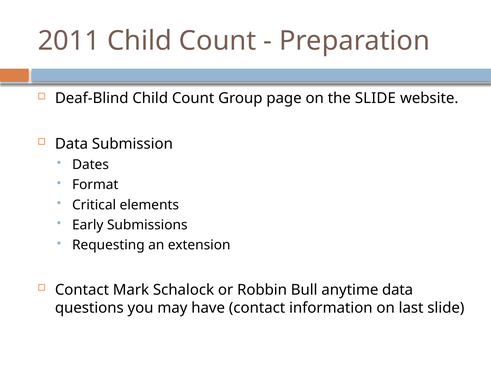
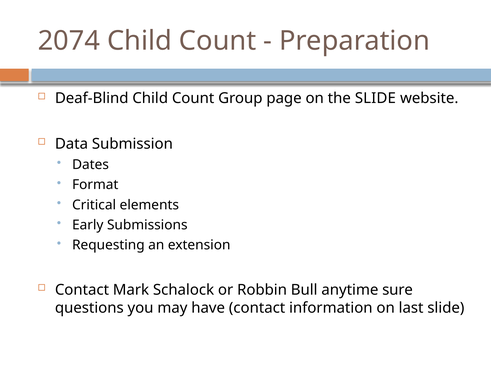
2011: 2011 -> 2074 (69, 41)
anytime data: data -> sure (398, 290)
